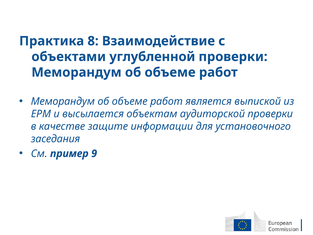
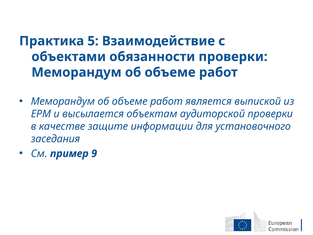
8: 8 -> 5 (93, 41)
углубленной: углубленной -> обязанности (152, 57)
